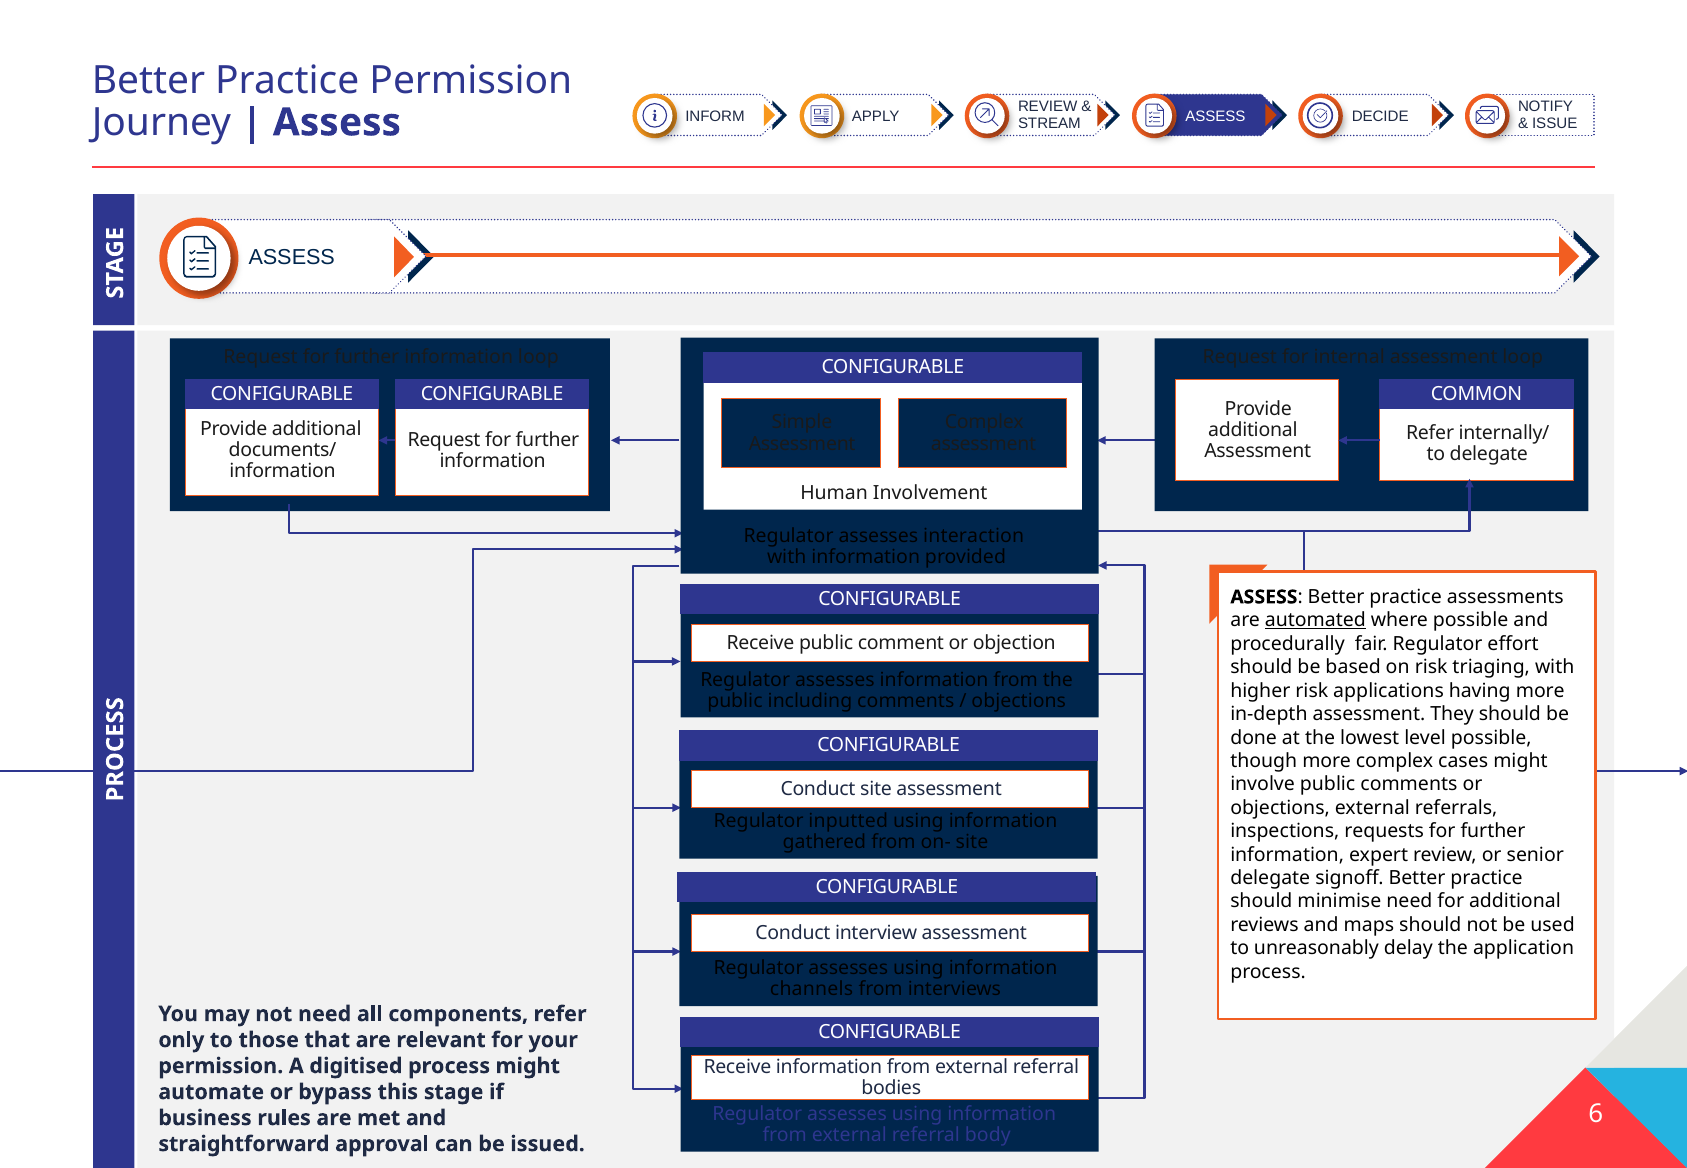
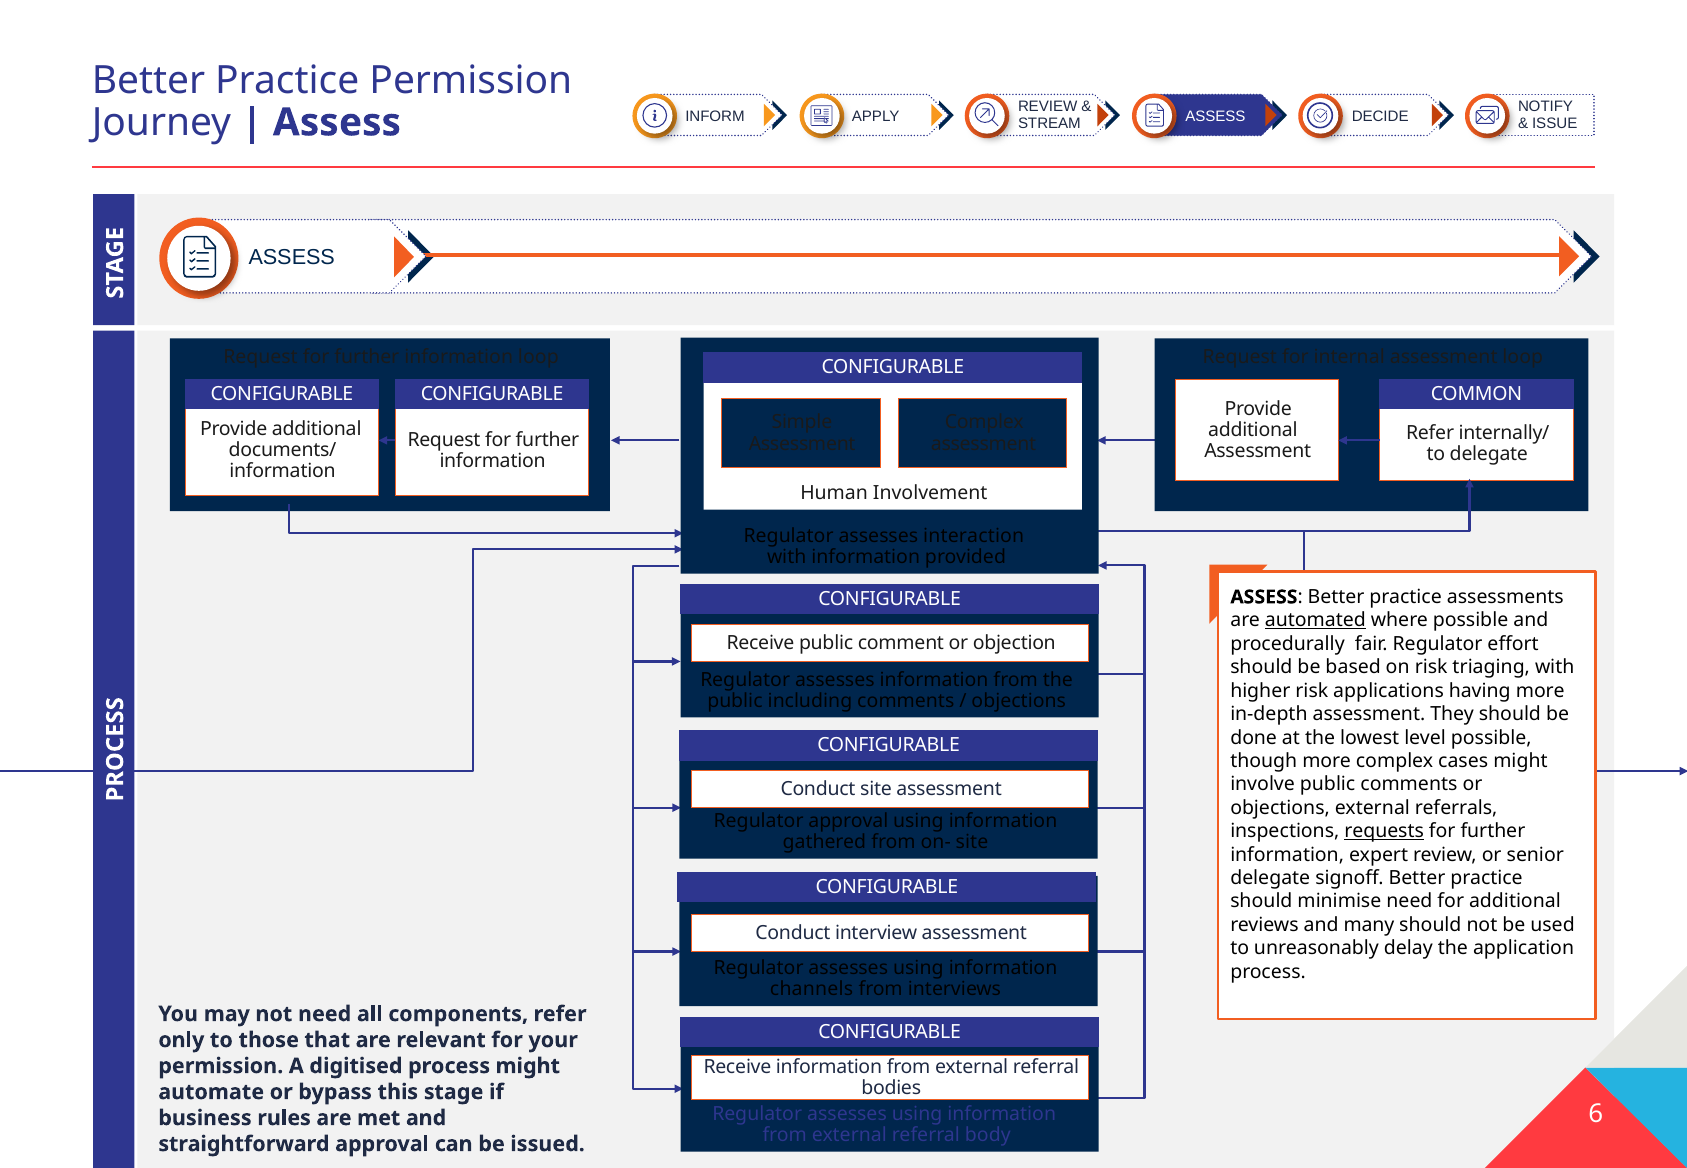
Regulator inputted: inputted -> approval (848, 821)
requests underline: none -> present (1384, 831)
maps: maps -> many (1369, 925)
